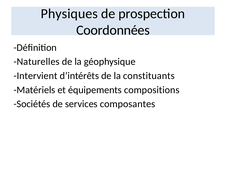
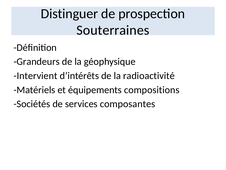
Physiques: Physiques -> Distinguer (69, 14)
Coordonnées: Coordonnées -> Souterraines (113, 30)
Naturelles: Naturelles -> Grandeurs (37, 61)
constituants: constituants -> radioactivité (149, 76)
